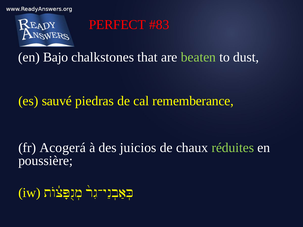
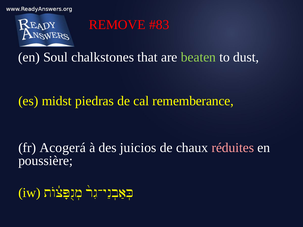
PERFECT: PERFECT -> REMOVE (117, 25)
Bajo: Bajo -> Soul (56, 57)
sauvé: sauvé -> midst (57, 101)
réduites colour: light green -> pink (233, 148)
